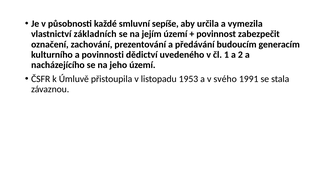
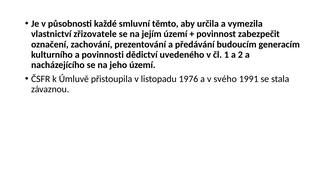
sepíše: sepíše -> těmto (165, 24)
základních: základních -> zřizovatele (95, 34)
1953: 1953 -> 1976 (188, 79)
